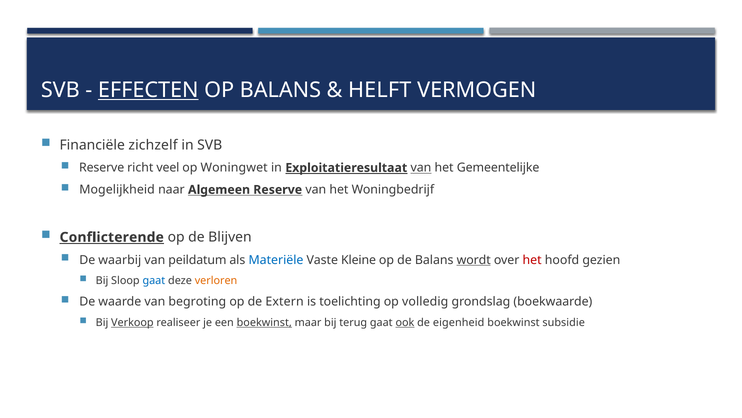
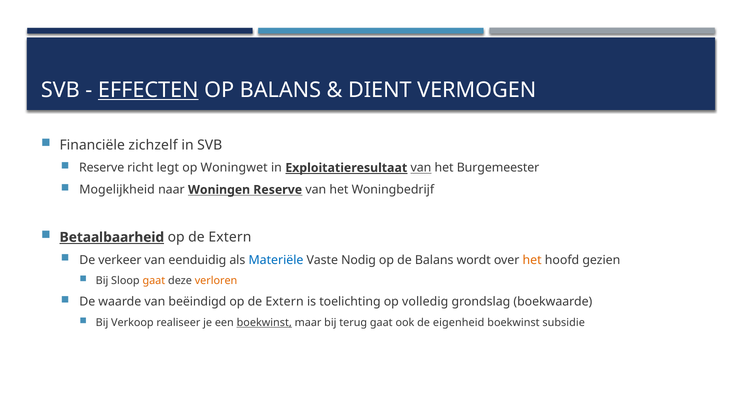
HELFT: HELFT -> DIENT (380, 90)
veel: veel -> legt (168, 168)
Gemeentelijke: Gemeentelijke -> Burgemeester (498, 168)
Algemeen: Algemeen -> Woningen (219, 190)
Conflicterende: Conflicterende -> Betaalbaarheid (112, 237)
Blijven: Blijven -> Extern (230, 237)
waarbij: waarbij -> verkeer (120, 260)
peildatum: peildatum -> eenduidig (197, 260)
Kleine: Kleine -> Nodig (359, 260)
wordt underline: present -> none (474, 260)
het colour: red -> orange (532, 260)
gaat colour: blue -> orange (154, 280)
begroting: begroting -> beëindigd (197, 302)
Verkoop underline: present -> none (132, 322)
ook underline: present -> none (405, 322)
